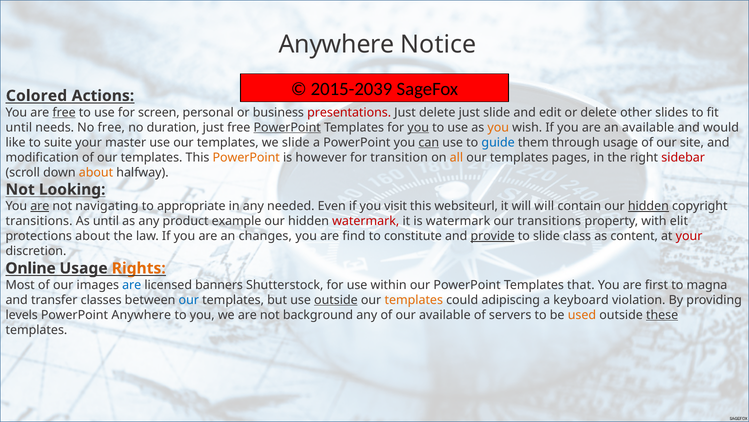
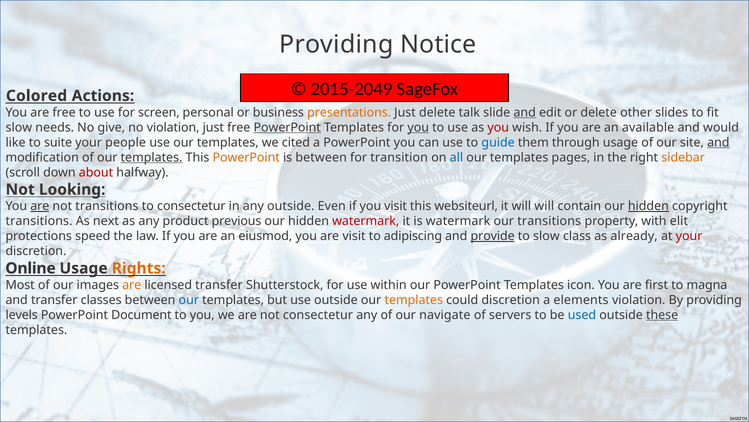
Anywhere: Anywhere -> Providing (336, 44)
2015-2039: 2015-2039 -> 2015-2049 (352, 89)
free underline: present -> none (64, 112)
presentations colour: red -> orange (349, 112)
delete just: just -> talk (469, 112)
and underline: none -> present (525, 112)
until: until -> slow (19, 127)
No free: free -> give (111, 127)
no duration: duration -> violation (173, 127)
you colour: orange -> red (498, 127)
master: master -> people (126, 142)
we slide: slide -> cited (296, 142)
can underline: present -> none (429, 142)
and underline: none -> present (718, 142)
templates underline: none -> present (152, 157)
is however: however -> between (321, 157)
all colour: orange -> blue (456, 157)
sidebar colour: red -> orange (683, 157)
about colour: orange -> red (96, 172)
not navigating: navigating -> transitions (107, 206)
to appropriate: appropriate -> consectetur (191, 206)
any needed: needed -> outside (291, 206)
As until: until -> next (106, 221)
example: example -> previous (237, 221)
protections about: about -> speed (93, 236)
changes: changes -> eiusmod (265, 236)
are find: find -> visit (354, 236)
constitute: constitute -> adipiscing (413, 236)
to slide: slide -> slow (546, 236)
content: content -> already (634, 236)
are colour: blue -> orange (132, 285)
licensed banners: banners -> transfer (219, 285)
that: that -> icon (581, 285)
outside underline: present -> none (336, 299)
could adipiscing: adipiscing -> discretion (511, 299)
keyboard: keyboard -> elements (581, 299)
PowerPoint Anywhere: Anywhere -> Document (141, 314)
not background: background -> consectetur (318, 314)
our available: available -> navigate (445, 314)
used colour: orange -> blue (582, 314)
